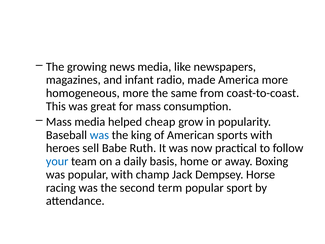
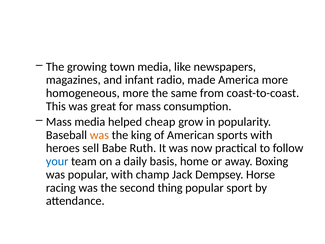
news: news -> town (122, 67)
was colour: blue -> orange (99, 135)
term: term -> thing (170, 188)
